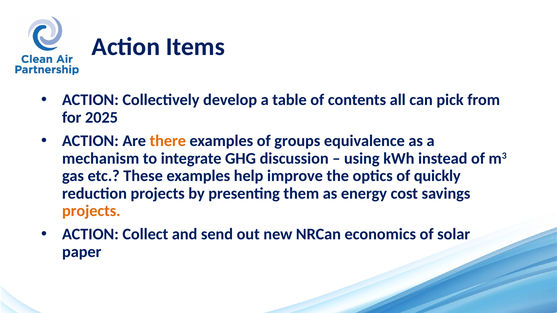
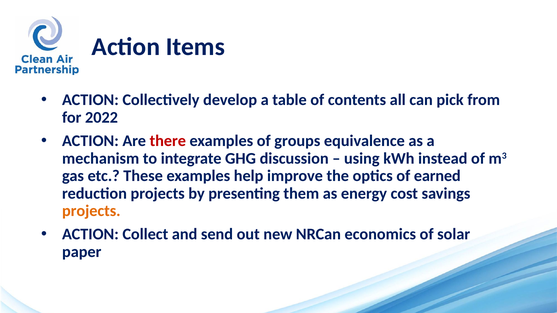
2025: 2025 -> 2022 (102, 118)
there colour: orange -> red (168, 141)
quickly: quickly -> earned (437, 176)
